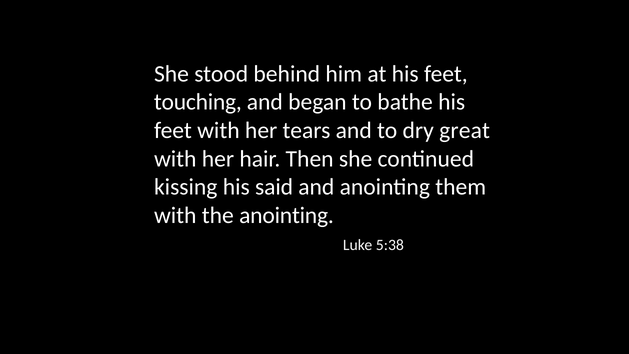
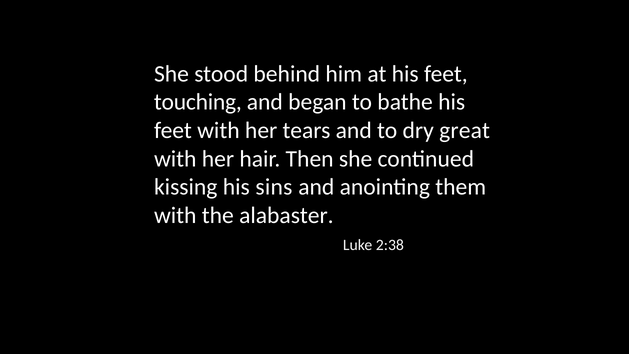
said: said -> sins (274, 187)
the anointing: anointing -> alabaster (286, 215)
5:38: 5:38 -> 2:38 (390, 245)
